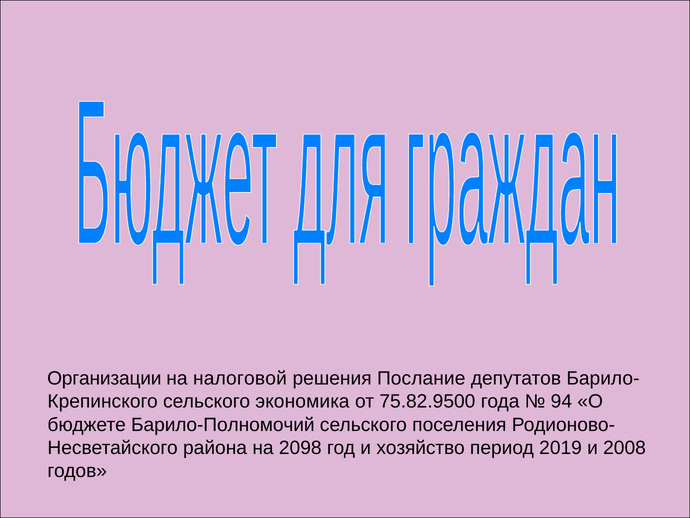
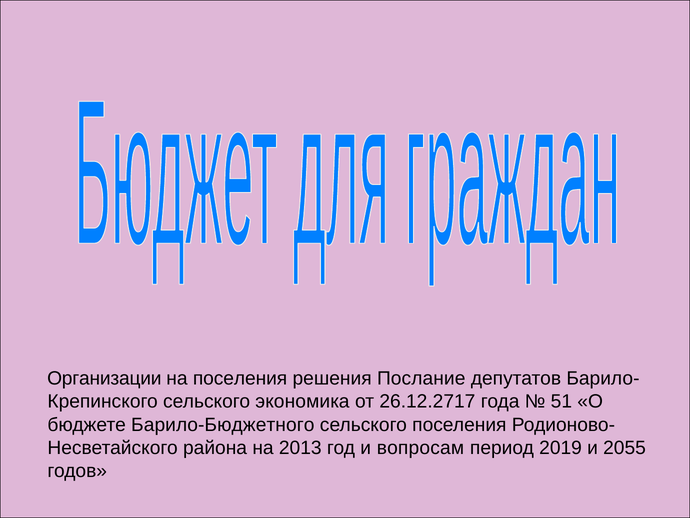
на налоговой: налоговой -> поселения (240, 378)
75.82.9500: 75.82.9500 -> 26.12.2717 (427, 401)
94: 94 -> 51 (561, 401)
Барило-Полномочий: Барило-Полномочий -> Барило-Бюджетного (223, 424)
2098: 2098 -> 2013 (300, 447)
хозяйство: хозяйство -> вопросам (420, 447)
2008: 2008 -> 2055 (625, 447)
